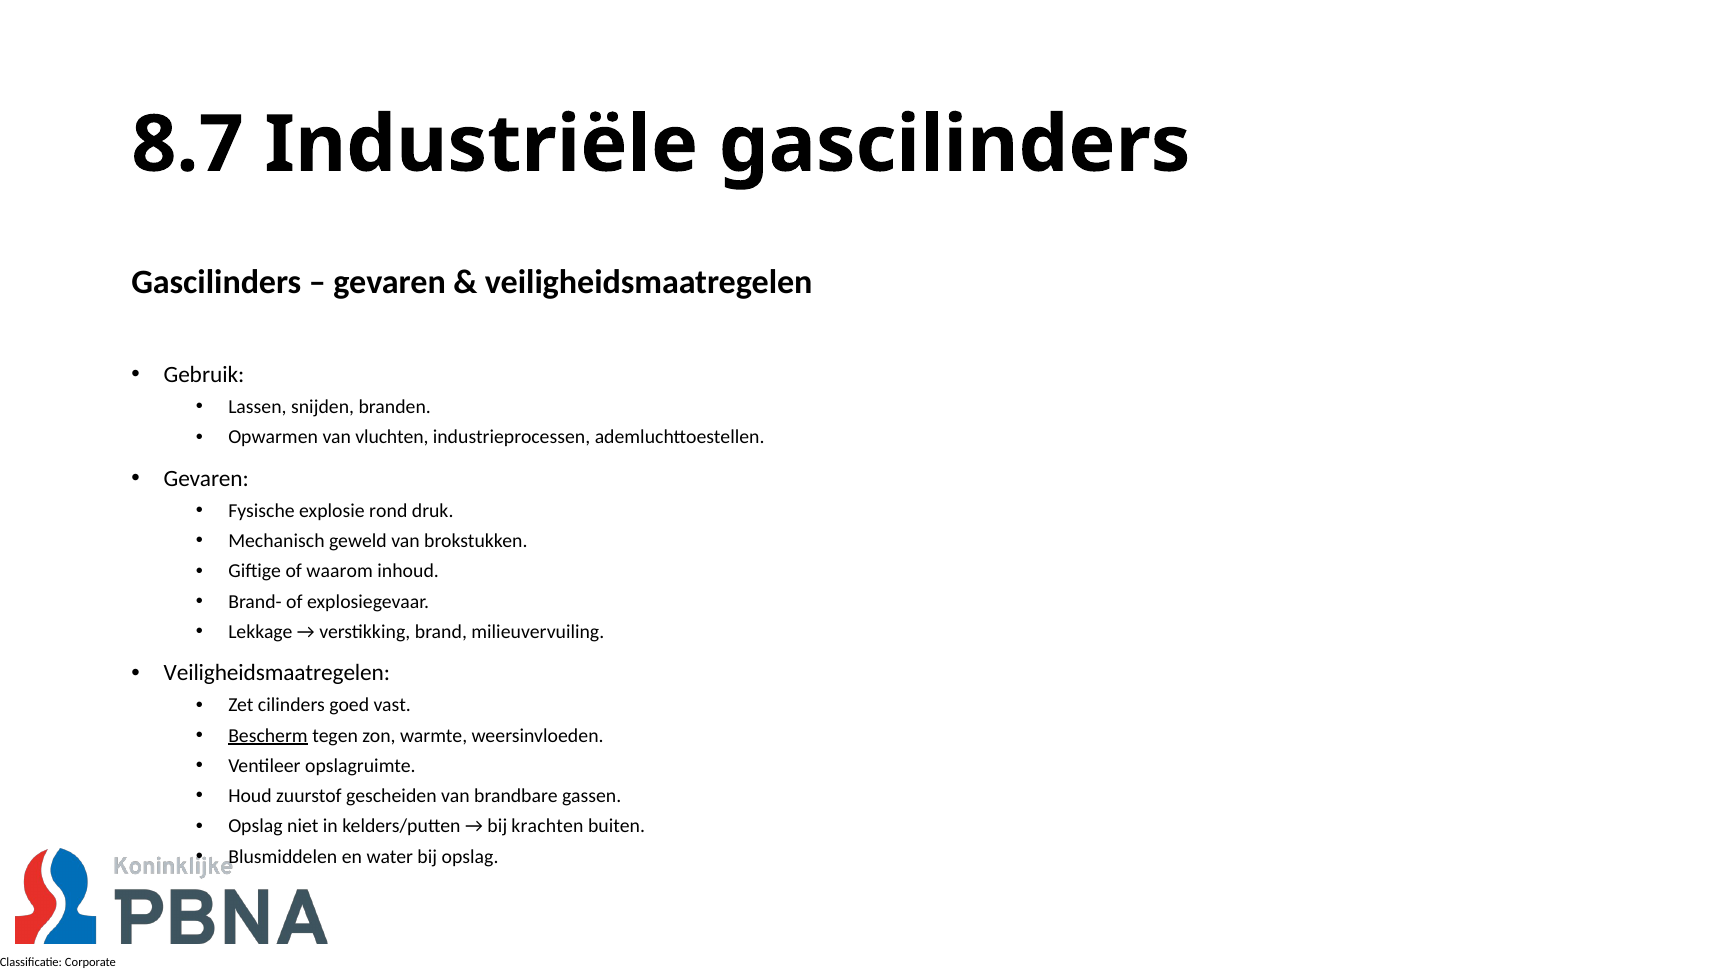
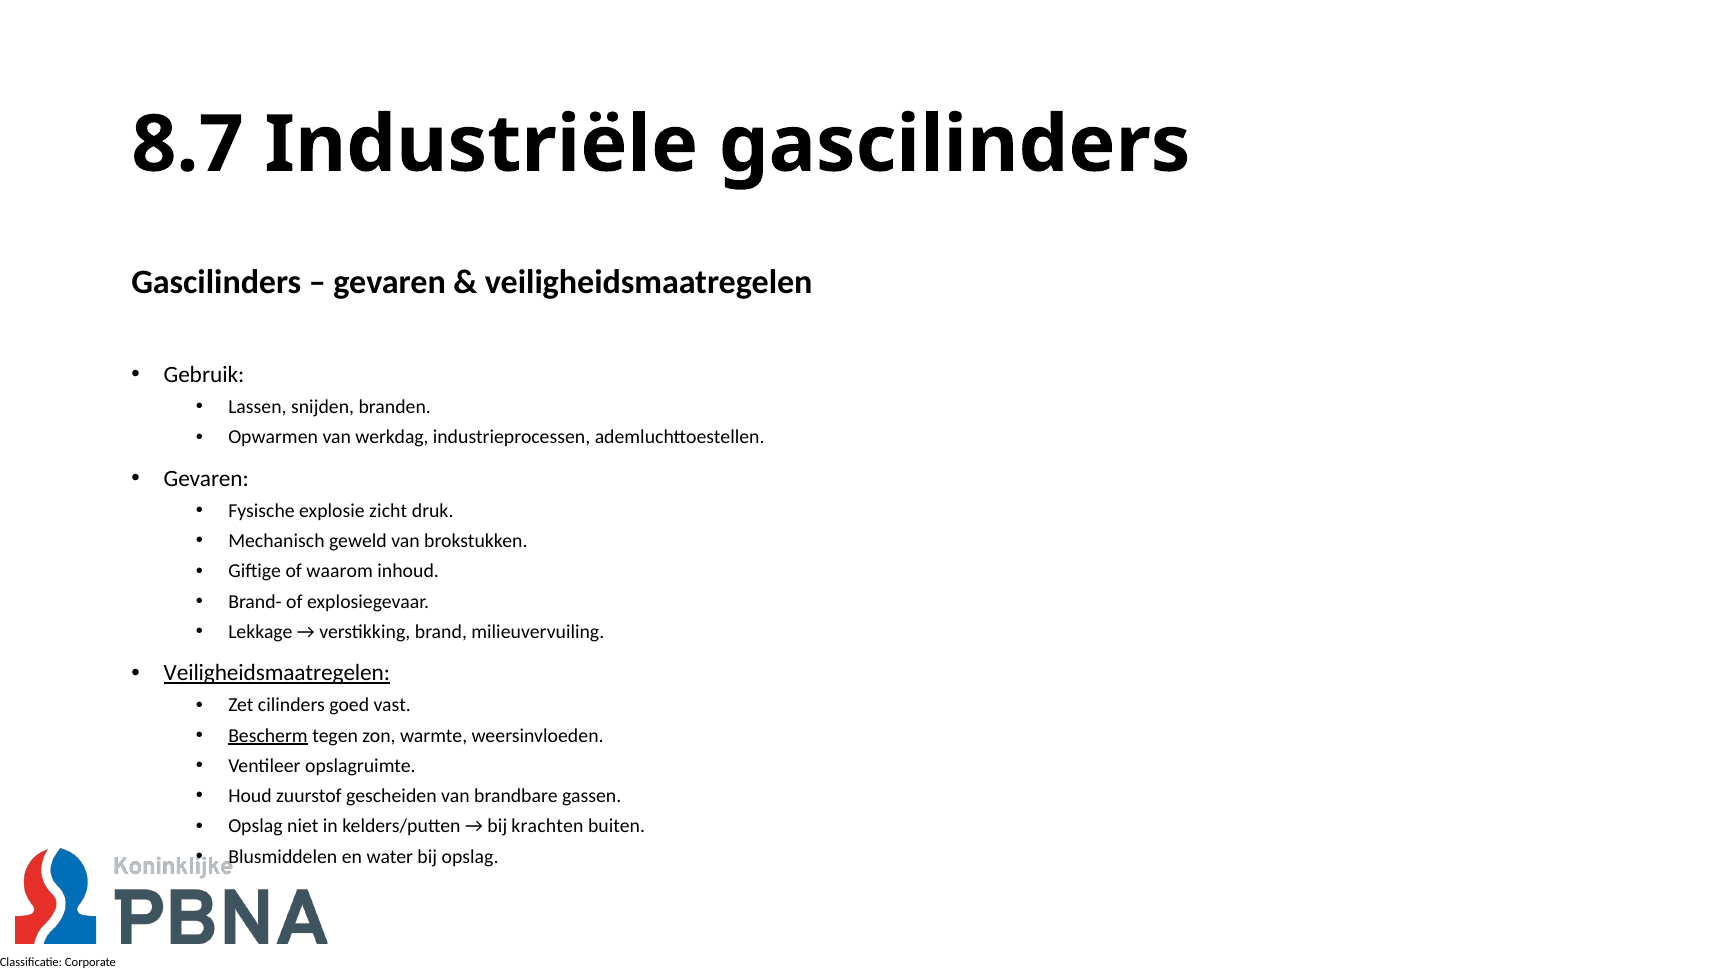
vluchten: vluchten -> werkdag (392, 437)
rond: rond -> zicht (388, 511)
Veiligheidsmaatregelen underline: none -> present (277, 673)
